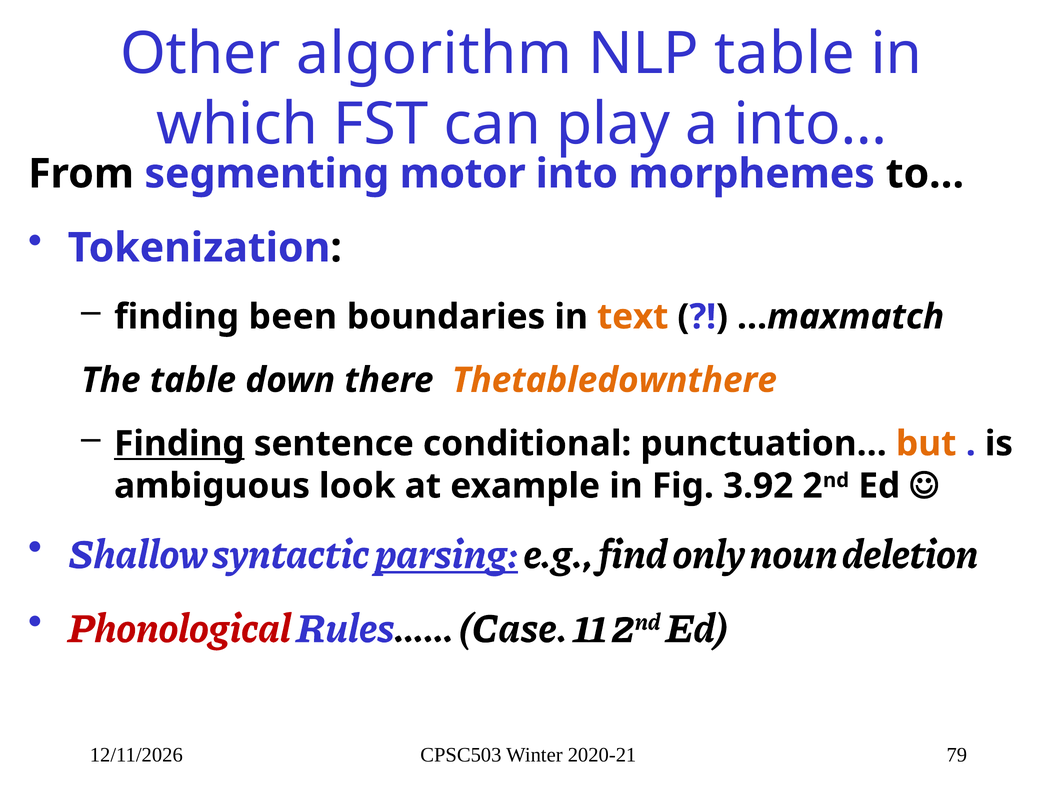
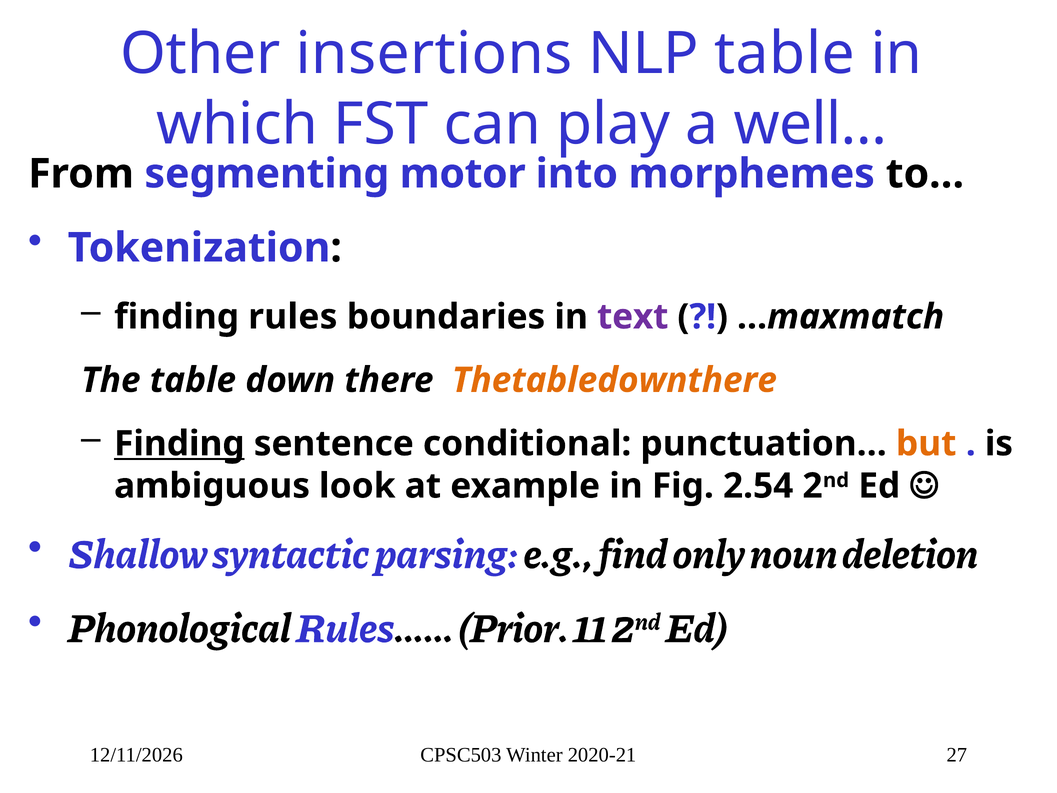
algorithm: algorithm -> insertions (434, 54)
into…: into… -> well… (811, 124)
been: been -> rules (293, 317)
text colour: orange -> purple (633, 317)
3.92: 3.92 -> 2.54 (758, 486)
parsing underline: present -> none (446, 554)
Phonological colour: red -> black (179, 628)
Case: Case -> Prior (514, 628)
79: 79 -> 27 (957, 755)
